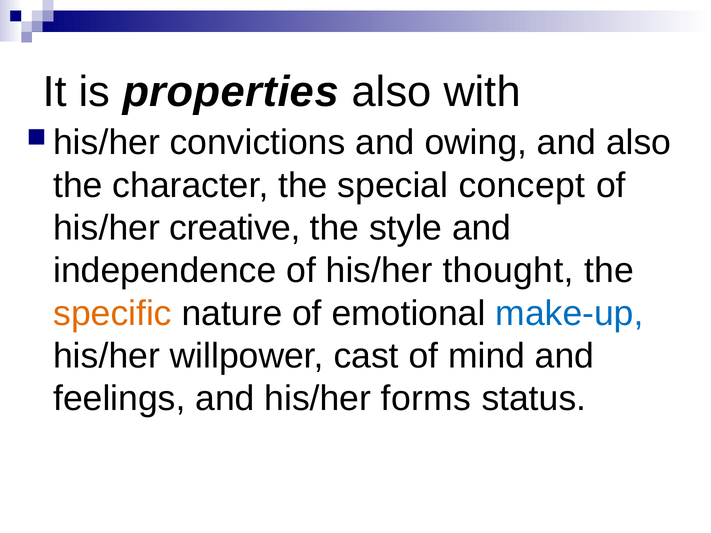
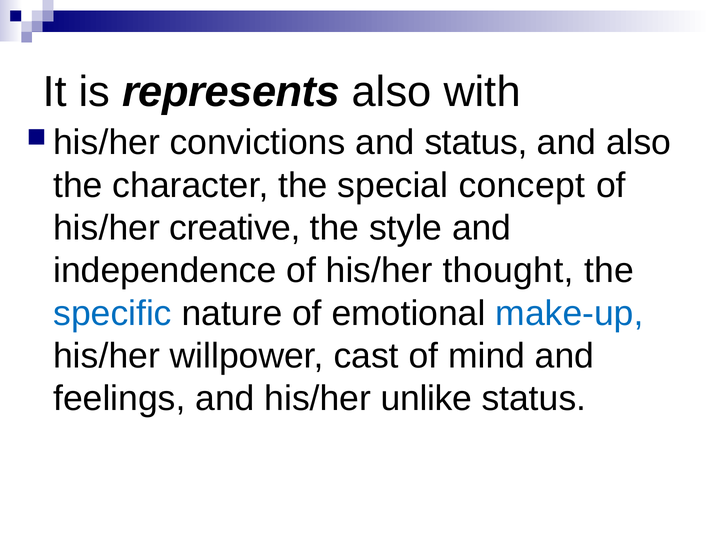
properties: properties -> represents (231, 92)
and owing: owing -> status (476, 143)
specific colour: orange -> blue (113, 313)
forms: forms -> unlike (426, 399)
